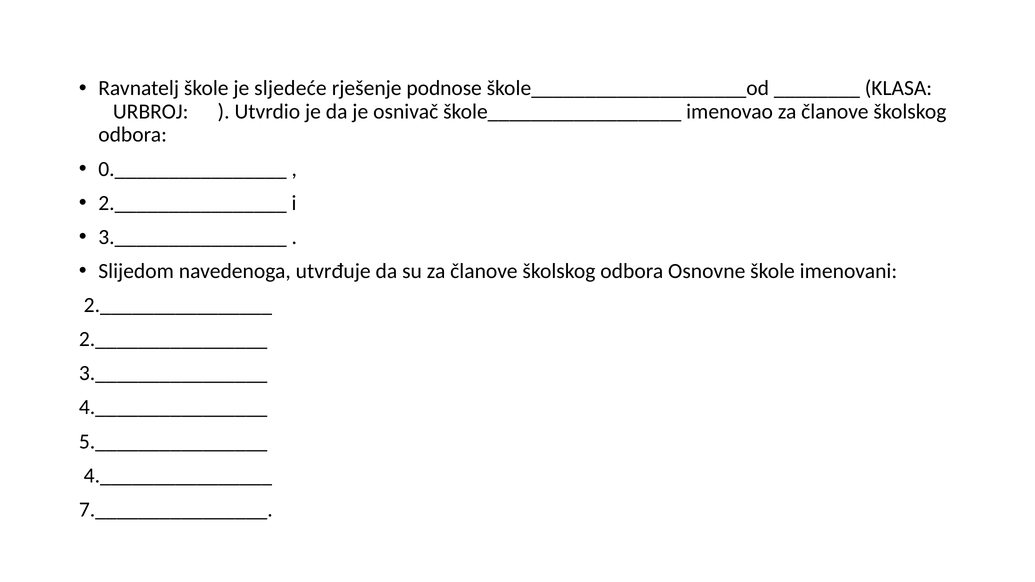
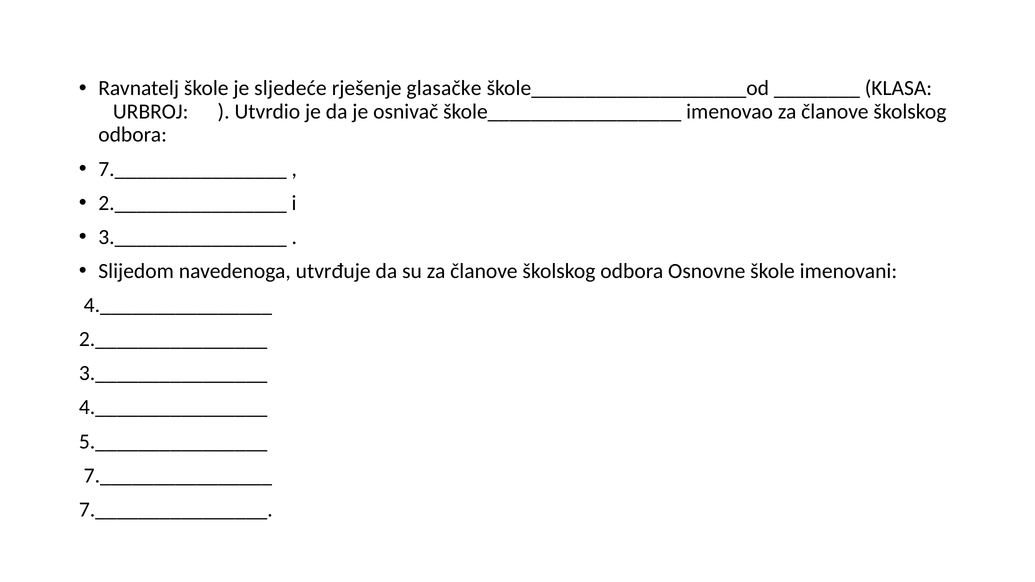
podnose: podnose -> glasačke (444, 88)
0.________________: 0.________________ -> 7.________________ (193, 169)
2.________________: 2.________________ -> 4.________________ (178, 305)
4.________________: 4.________________ -> 7.________________ (178, 476)
